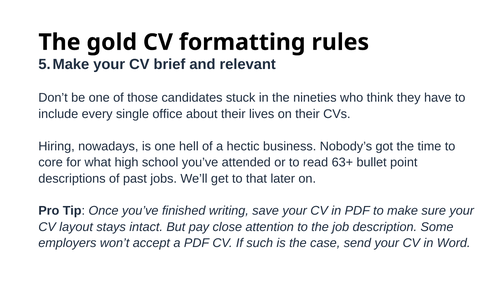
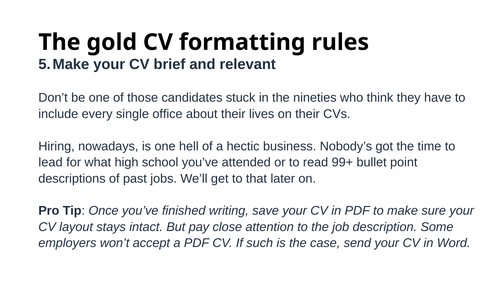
core: core -> lead (51, 163)
63+: 63+ -> 99+ (342, 163)
